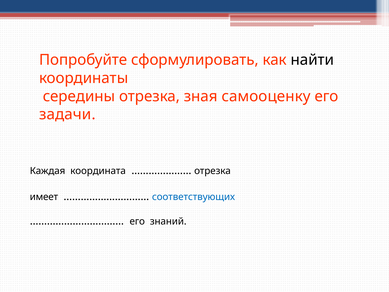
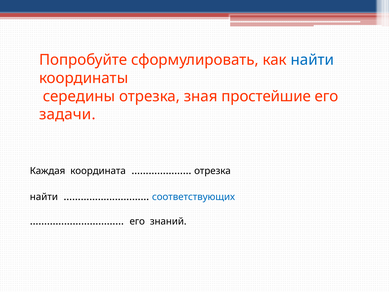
найти colour: black -> blue (312, 60)
самооценку: самооценку -> простейшие (266, 96)
имеет: имеет -> найти (44, 197)
